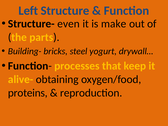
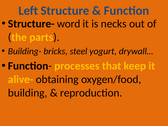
even: even -> word (69, 24)
make: make -> necks (114, 24)
proteins: proteins -> building (28, 93)
